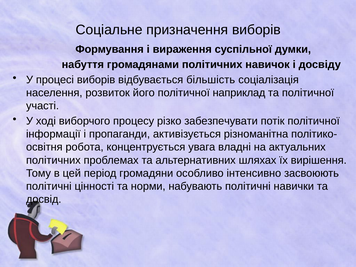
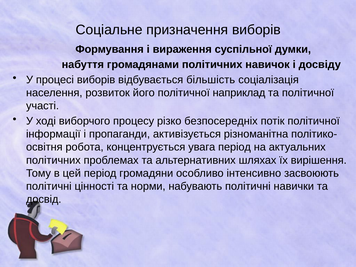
забезпечувати: забезпечувати -> безпосередніх (221, 121)
увага владні: владні -> період (234, 147)
